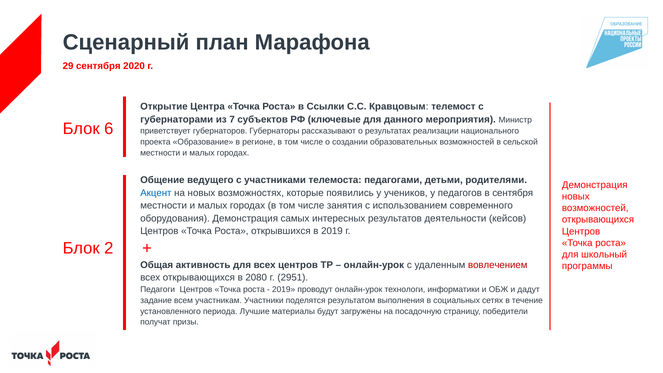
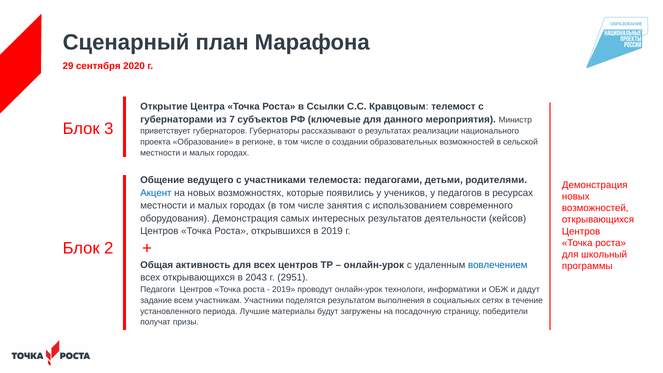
6: 6 -> 3 (109, 129)
в сентября: сентября -> ресурсах (513, 193)
вовлечением colour: red -> blue (498, 265)
2080: 2080 -> 2043 (256, 278)
